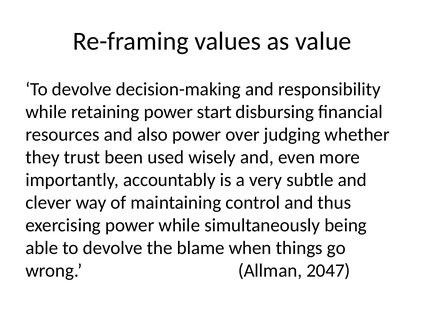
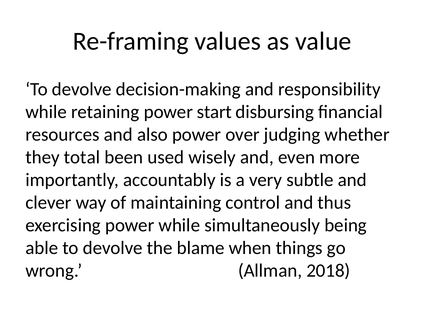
trust: trust -> total (82, 157)
2047: 2047 -> 2018 (328, 271)
